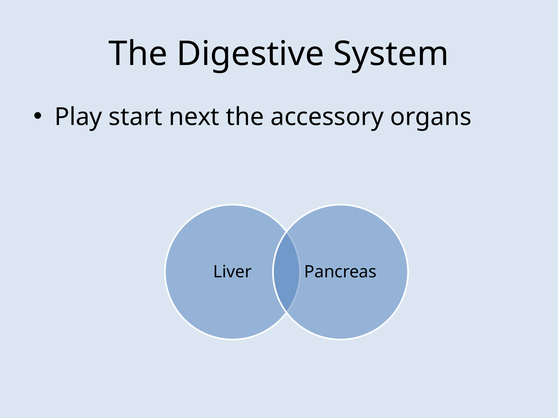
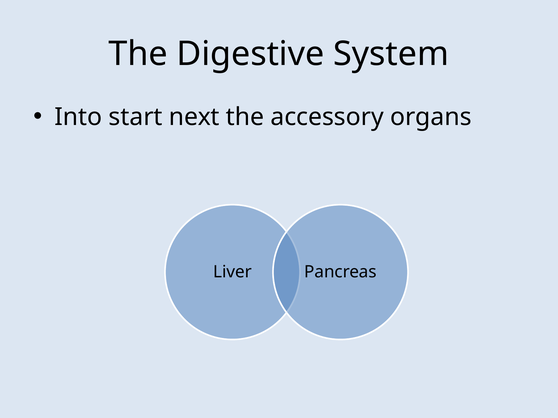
Play: Play -> Into (78, 117)
